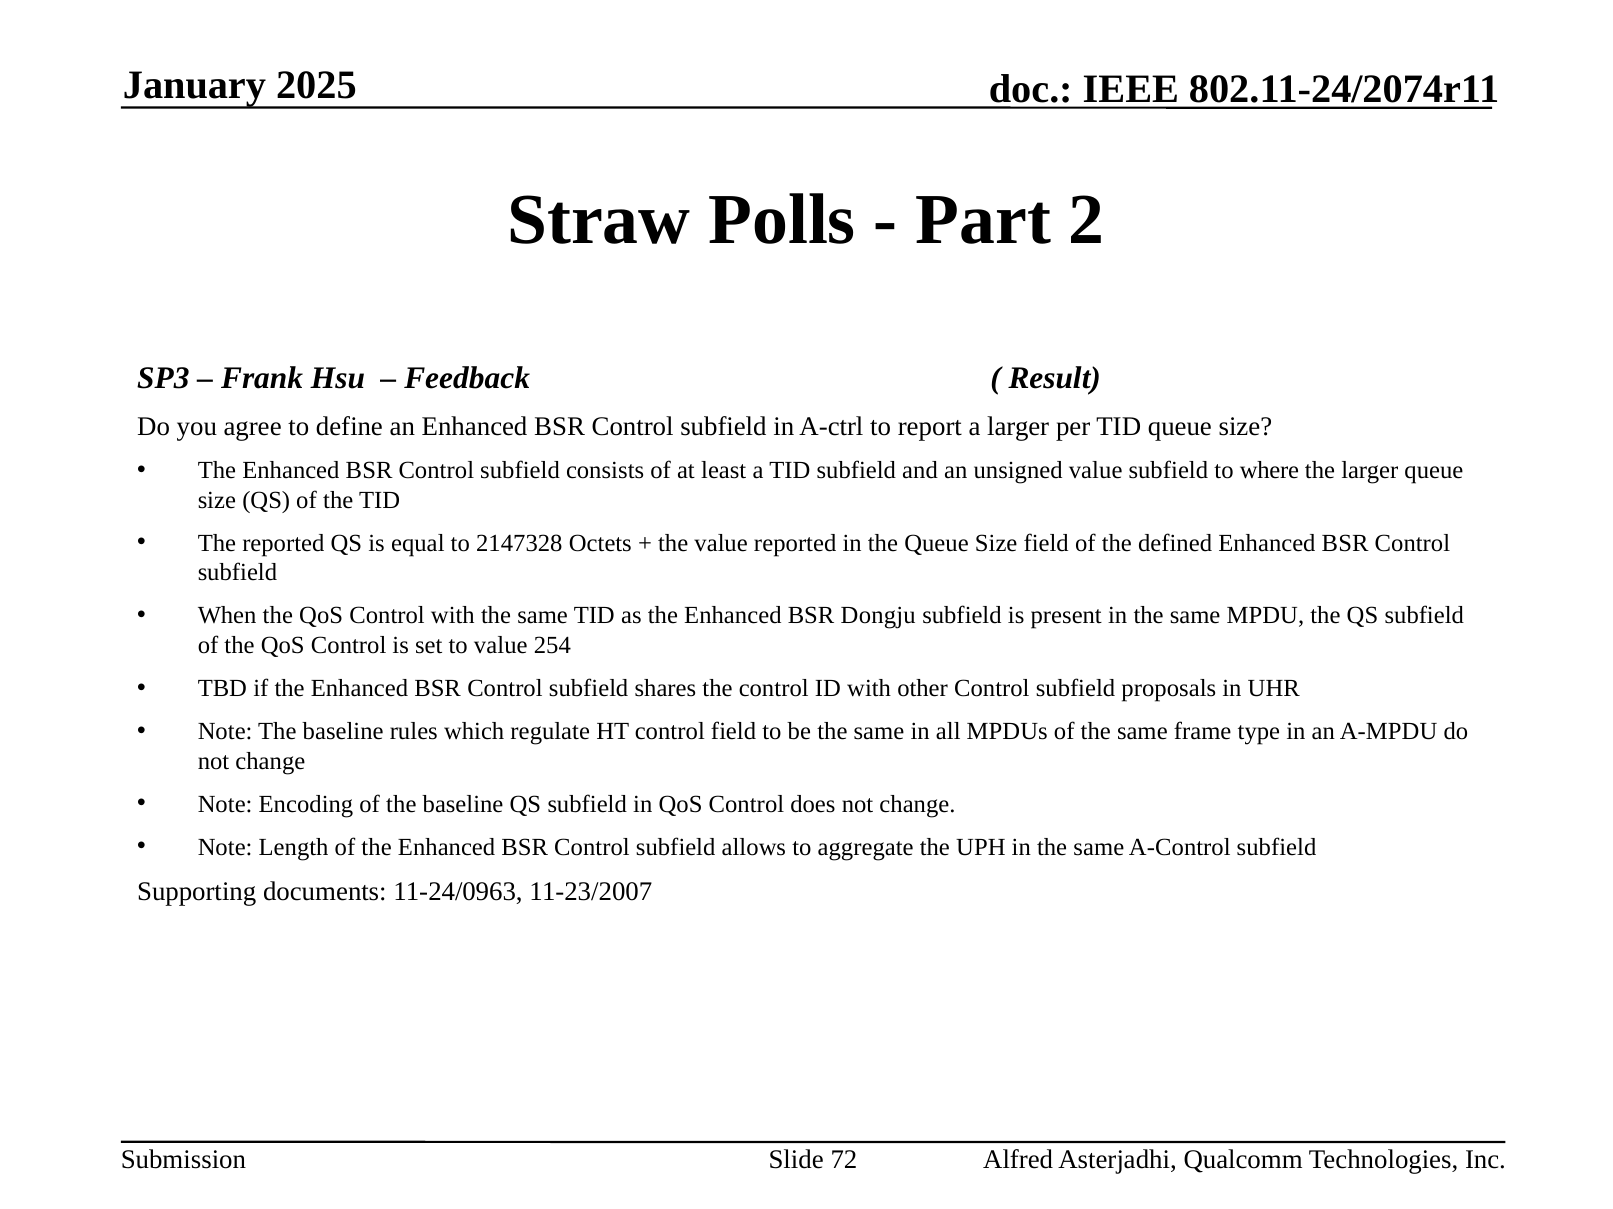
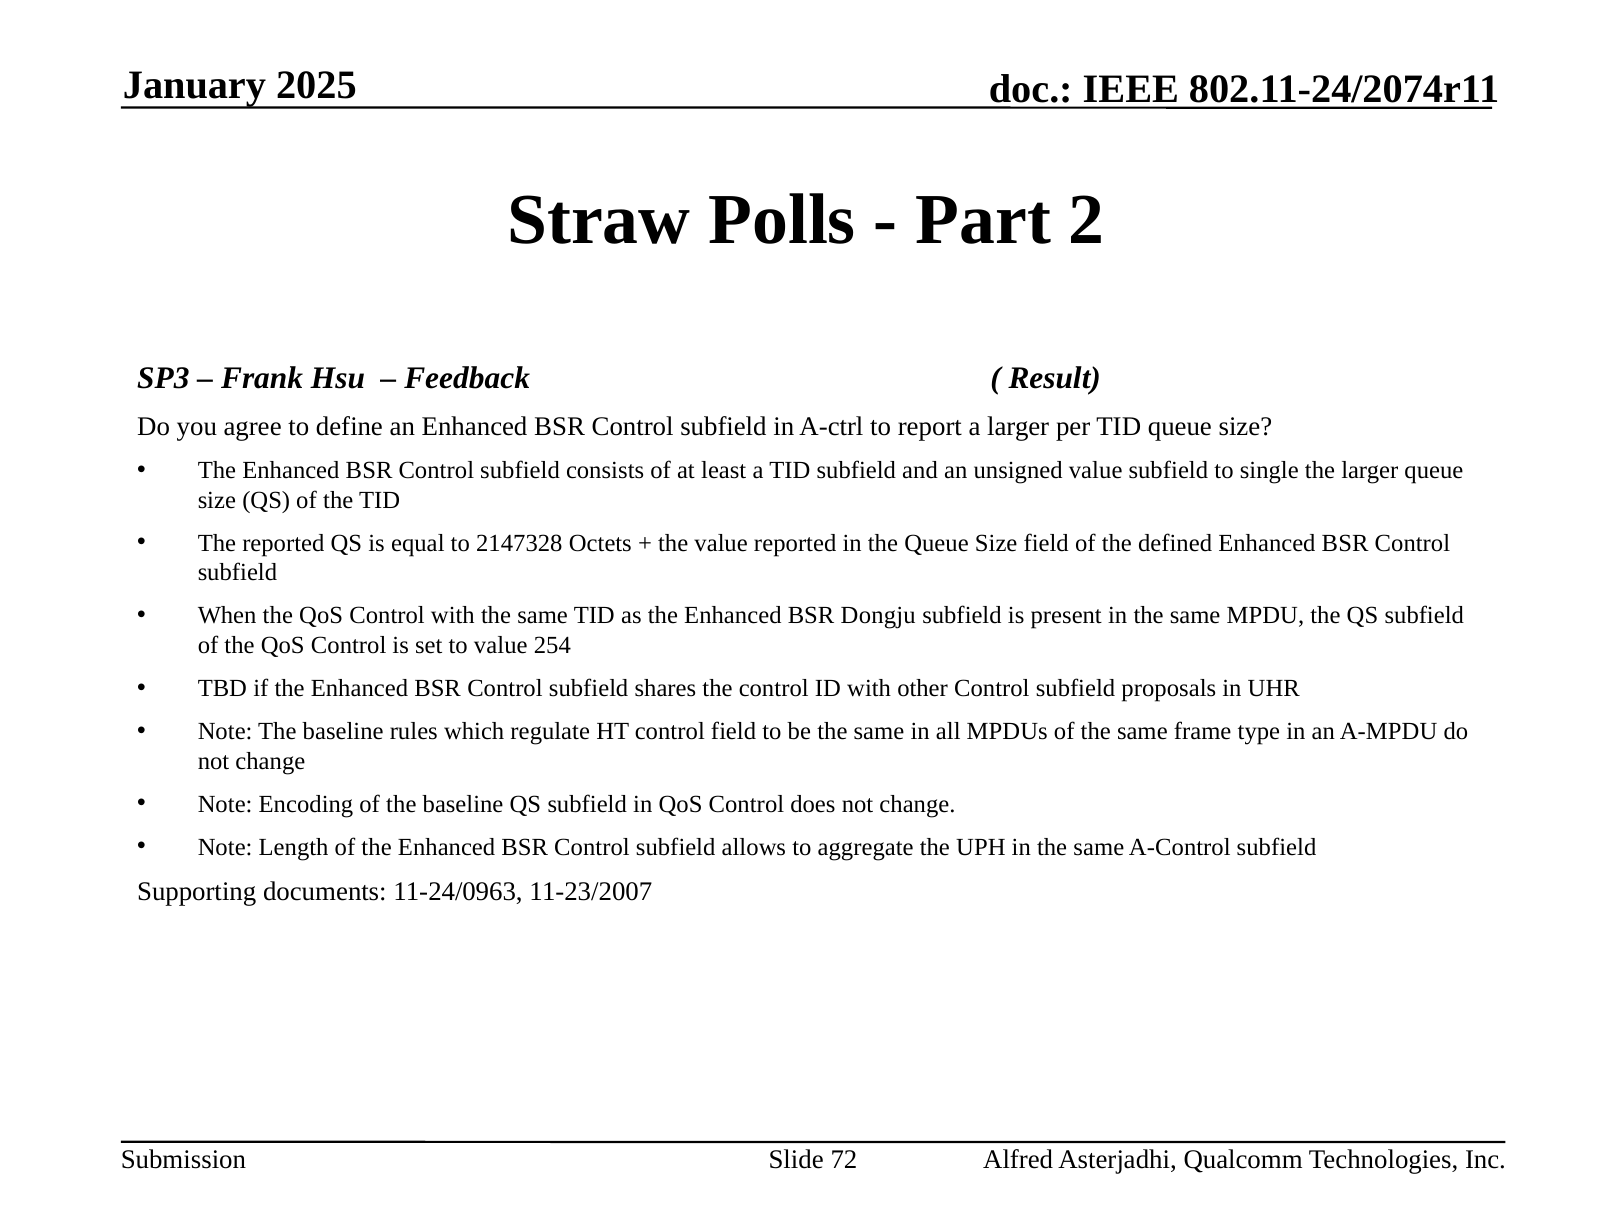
where: where -> single (1269, 471)
